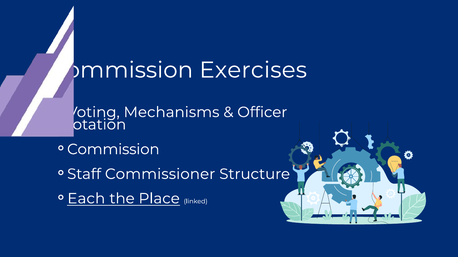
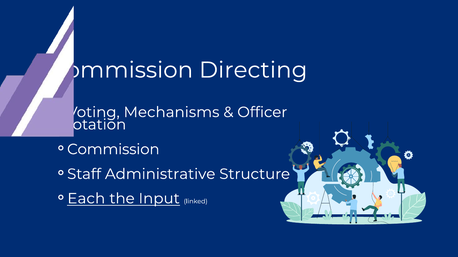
Exercises: Exercises -> Directing (253, 70)
Commissioner: Commissioner -> Administrative (160, 174)
Place: Place -> Input (159, 199)
